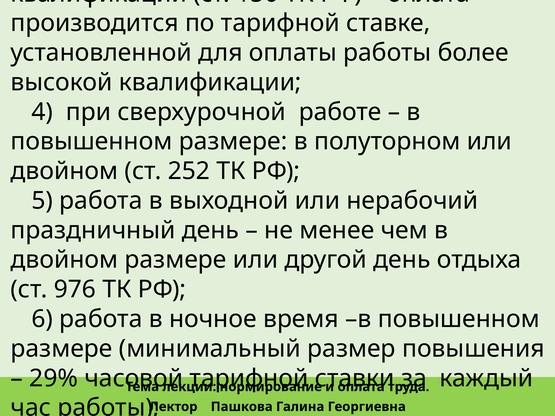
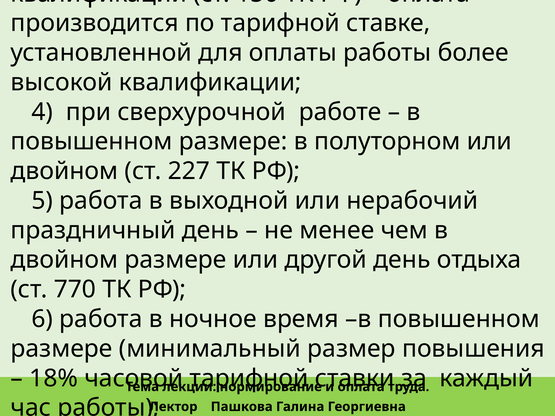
252: 252 -> 227 (189, 171)
976: 976 -> 770 (75, 290)
29%: 29% -> 18% (54, 378)
